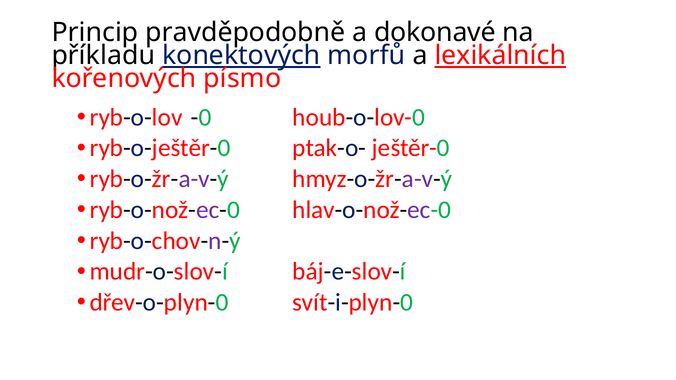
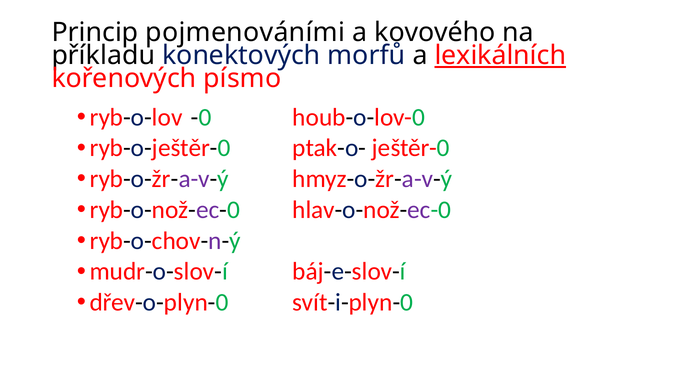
pravděpodobně: pravděpodobně -> pojmenováními (245, 32)
dokonavé: dokonavé -> kovového (435, 32)
konektových underline: present -> none (241, 56)
